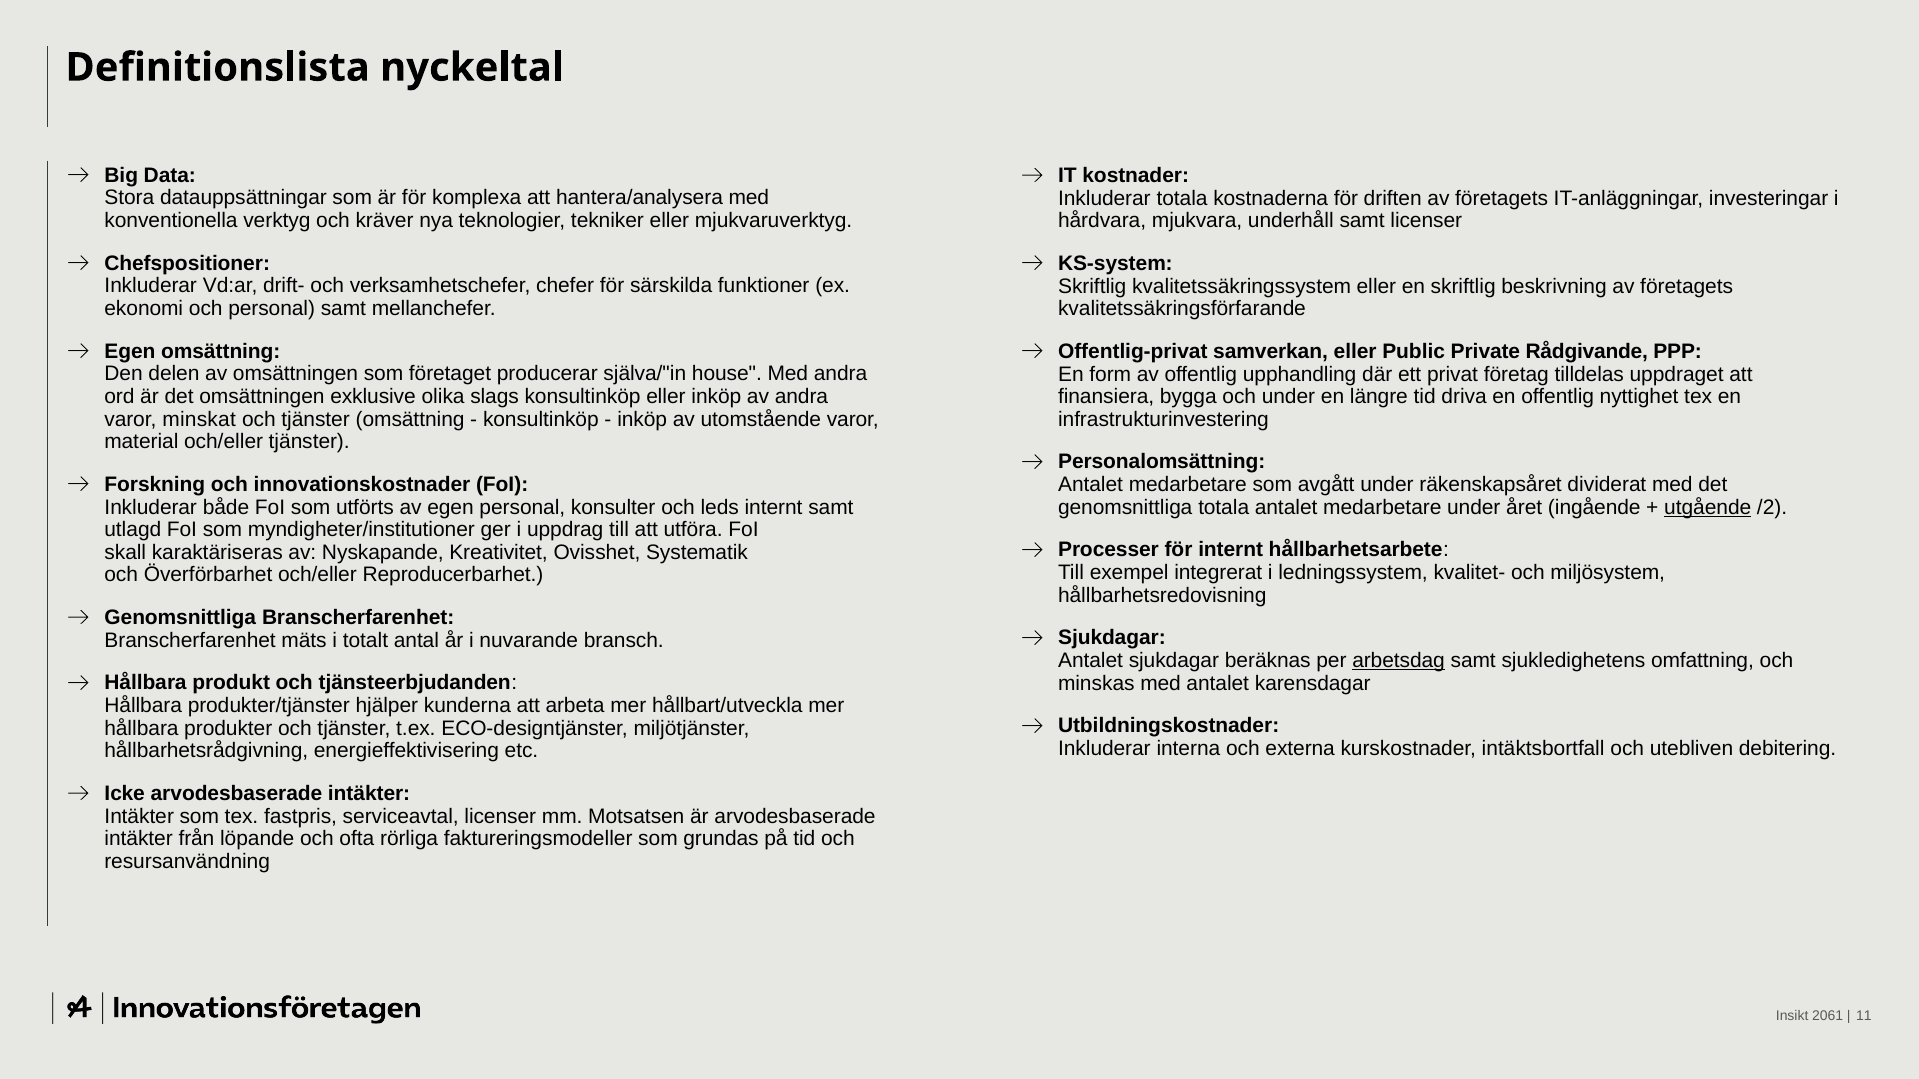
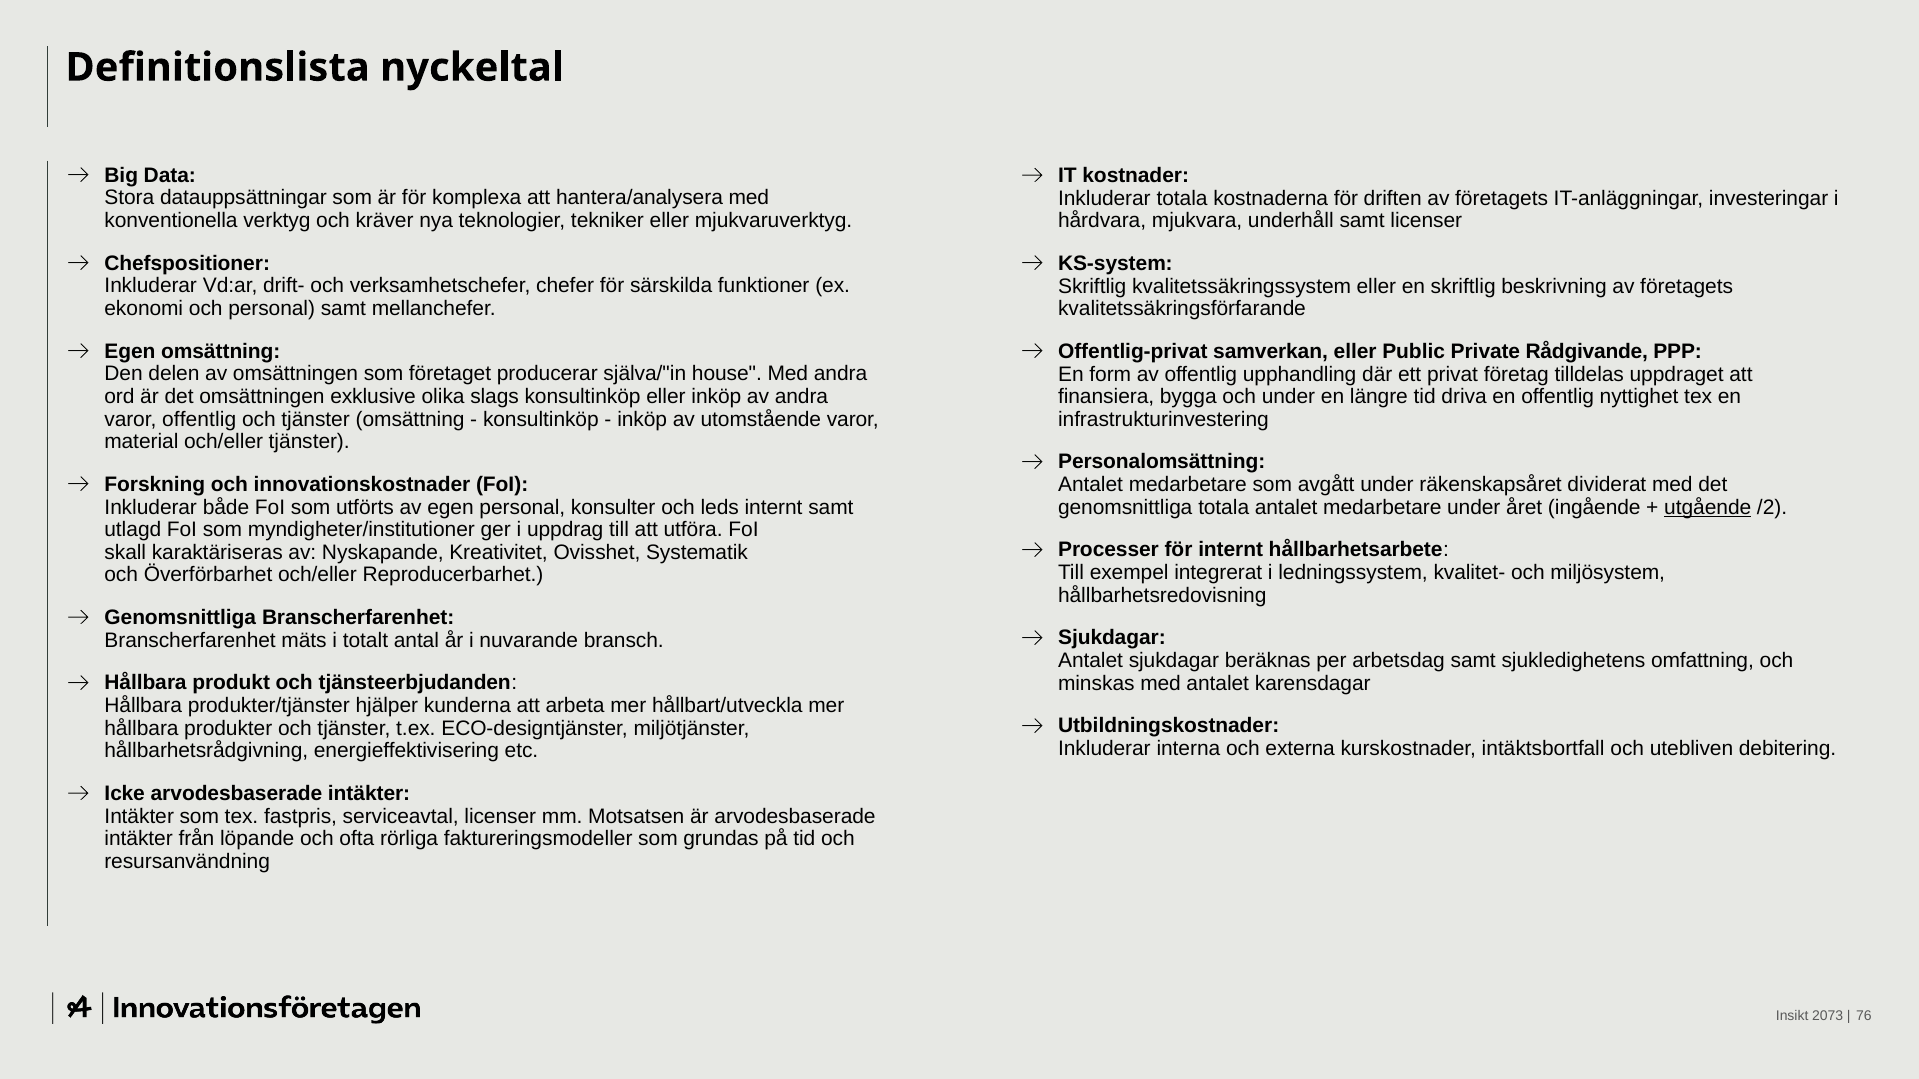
varor minskat: minskat -> offentlig (199, 419)
arbetsdag underline: present -> none (1399, 661)
2061: 2061 -> 2073 (1828, 1016)
11: 11 -> 76 (1864, 1016)
